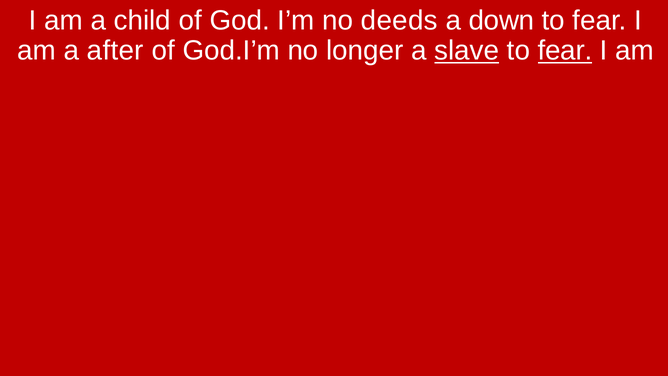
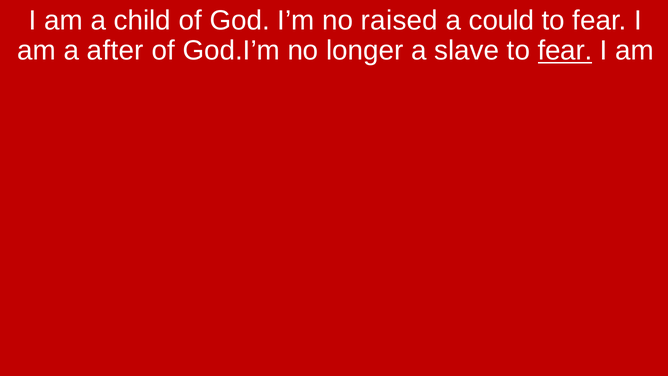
deeds: deeds -> raised (399, 21)
down: down -> could (502, 21)
slave underline: present -> none (467, 51)
